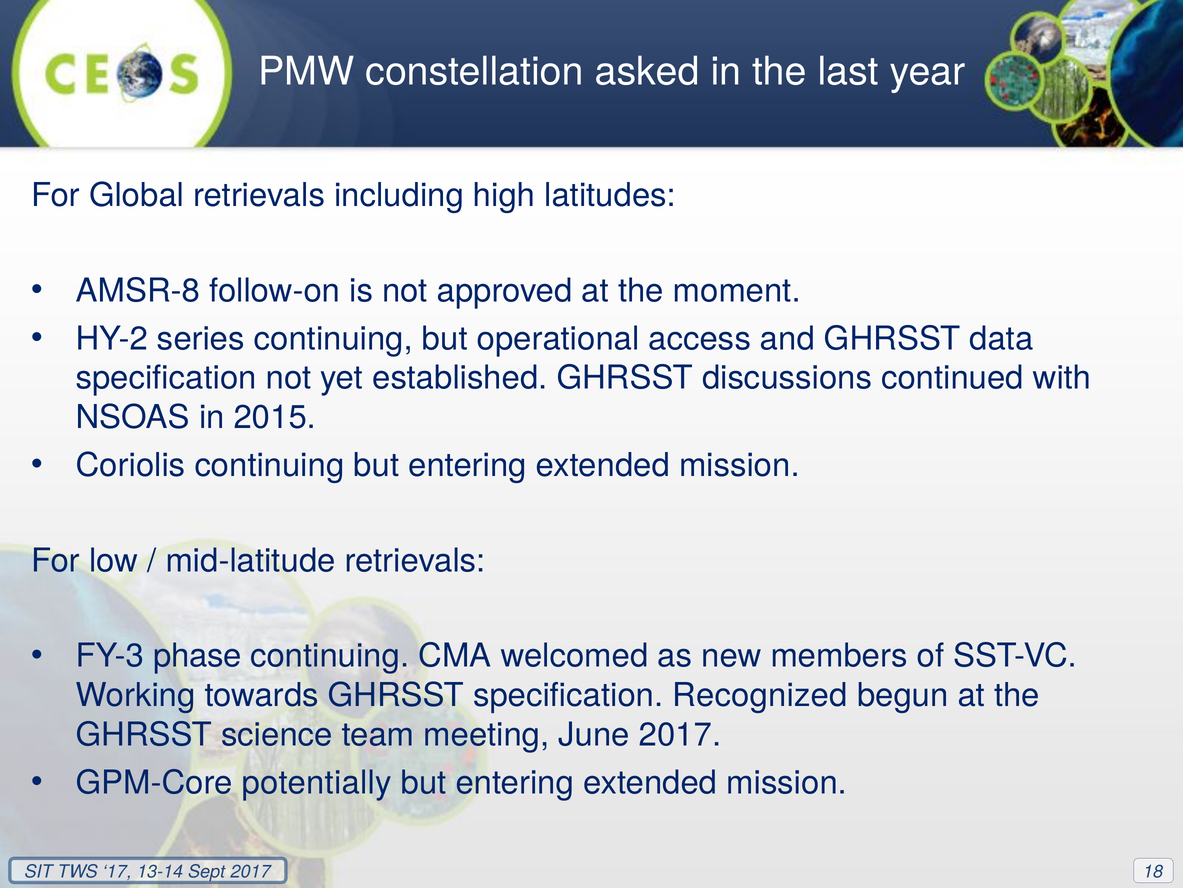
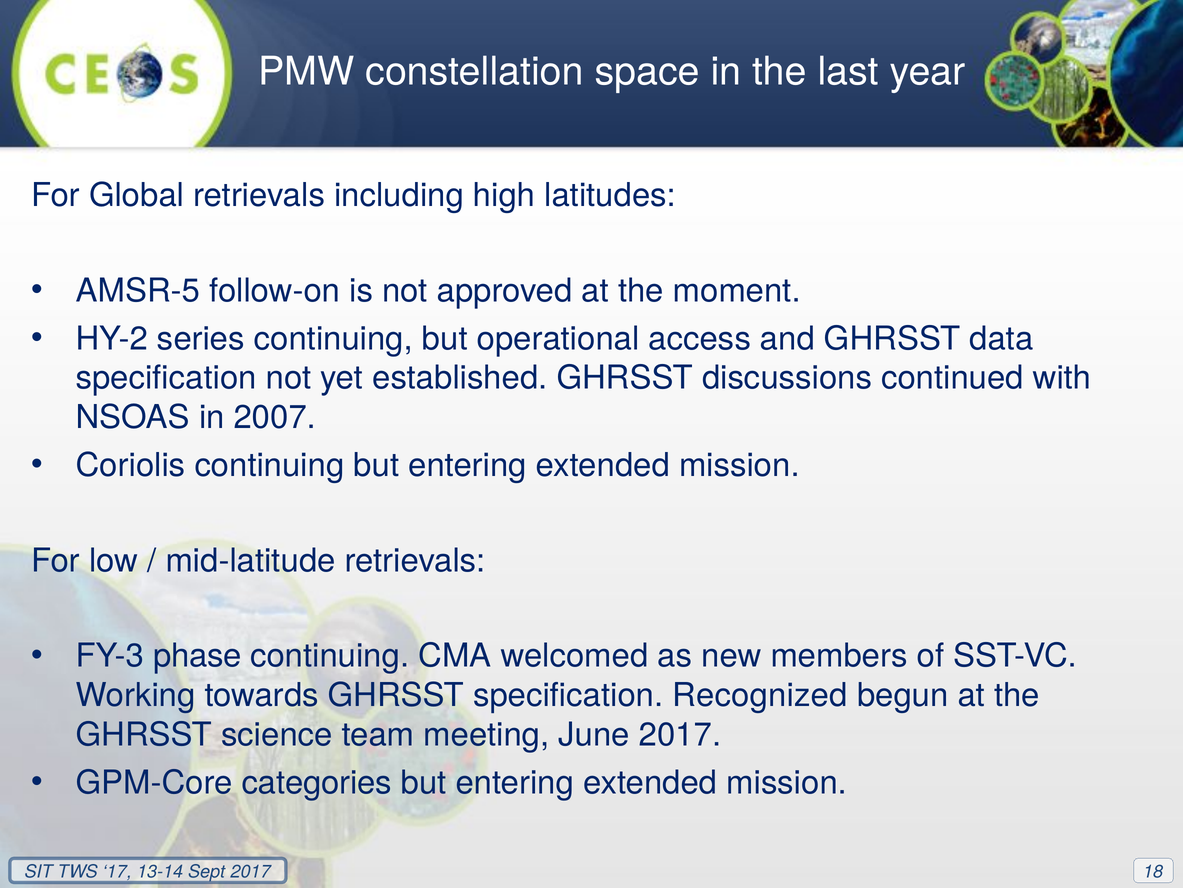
asked: asked -> space (647, 72)
AMSR-8: AMSR-8 -> AMSR-5 (138, 291)
2015: 2015 -> 2007 (275, 417)
potentially: potentially -> categories (317, 782)
